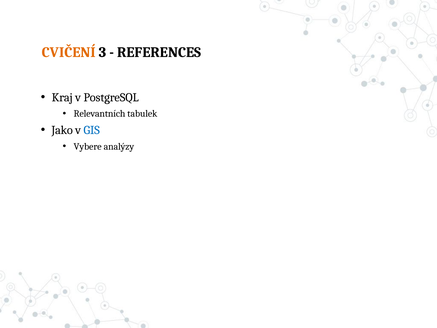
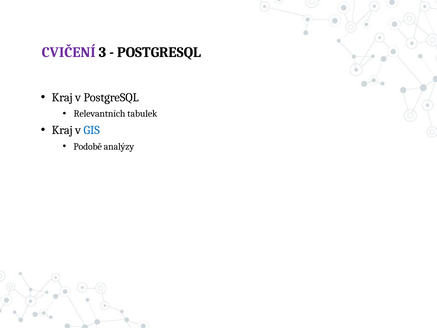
CVIČENÍ colour: orange -> purple (69, 52)
REFERENCES: REFERENCES -> POSTGRESQL (159, 52)
Jako: Jako -> Kraj (62, 130)
Vybere: Vybere -> Podobě (88, 146)
